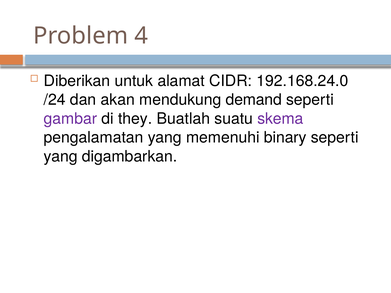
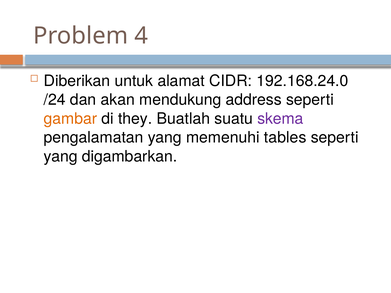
demand: demand -> address (254, 100)
gambar colour: purple -> orange (70, 119)
binary: binary -> tables (285, 138)
